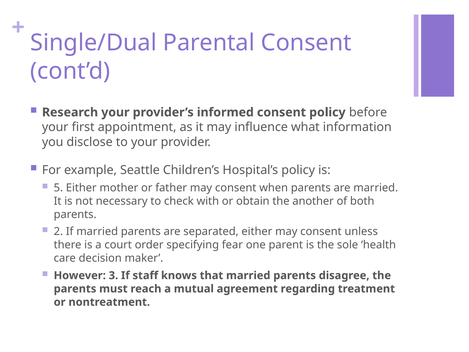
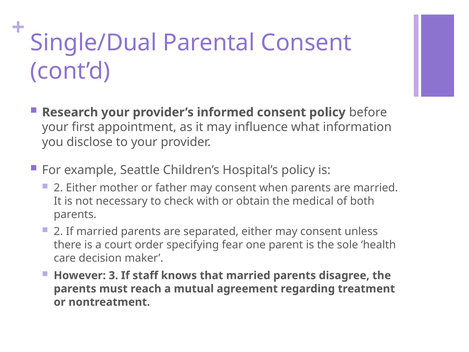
5: 5 -> 2 (58, 188)
another: another -> medical (313, 201)
